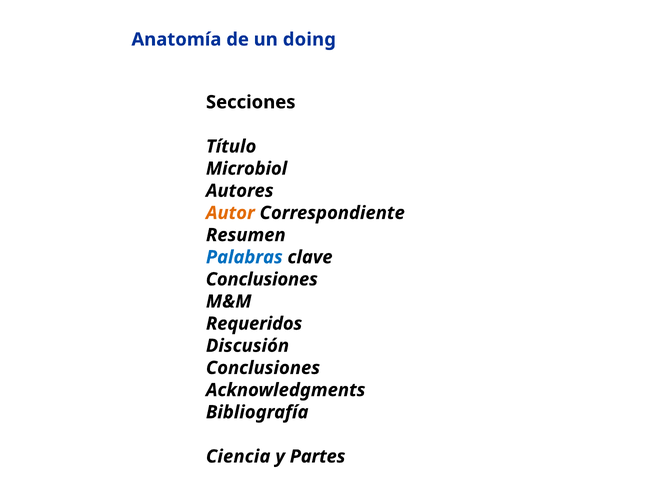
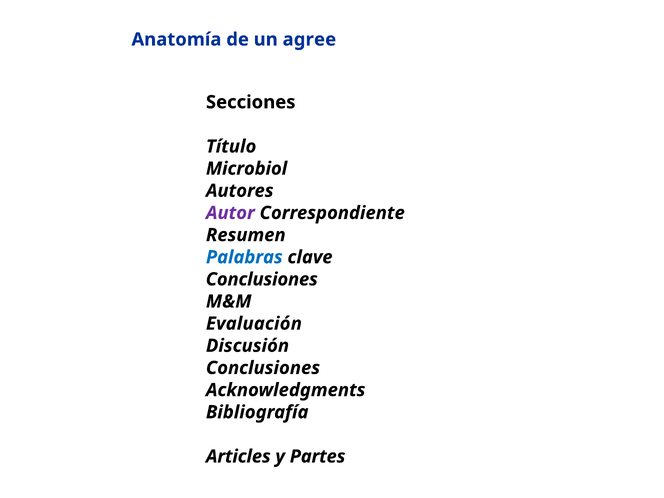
doing: doing -> agree (309, 40)
Autor colour: orange -> purple (230, 213)
Requeridos: Requeridos -> Evaluación (254, 324)
Ciencia: Ciencia -> Articles (238, 456)
